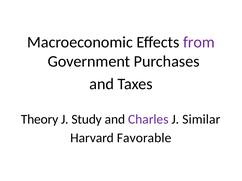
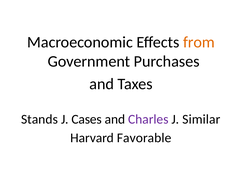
from colour: purple -> orange (199, 42)
Theory: Theory -> Stands (39, 120)
Study: Study -> Cases (87, 120)
